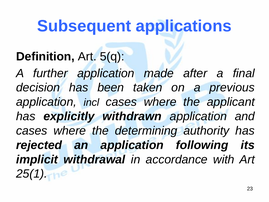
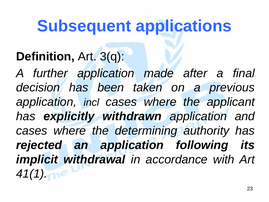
5(q: 5(q -> 3(q (112, 56)
25(1: 25(1 -> 41(1 (32, 174)
